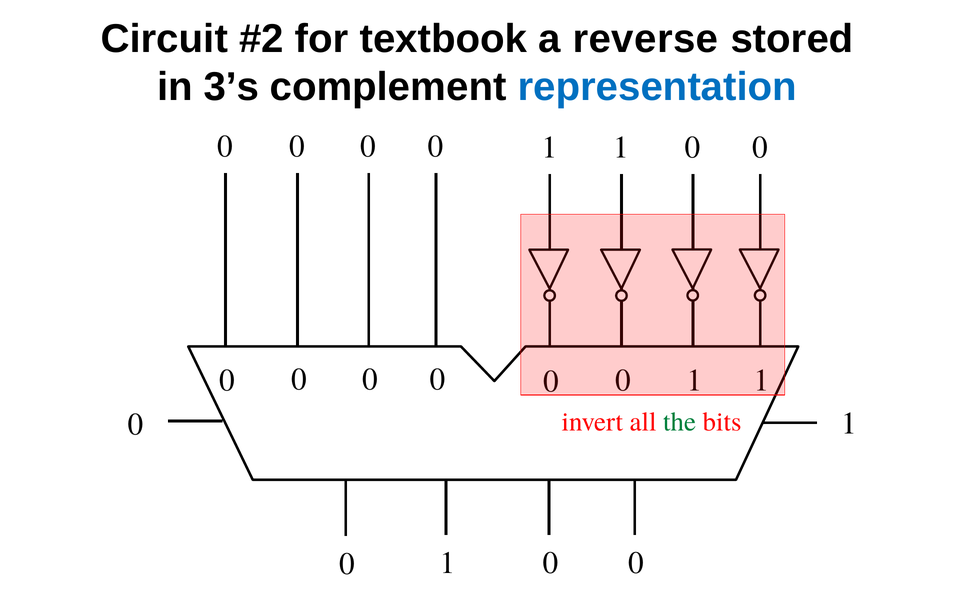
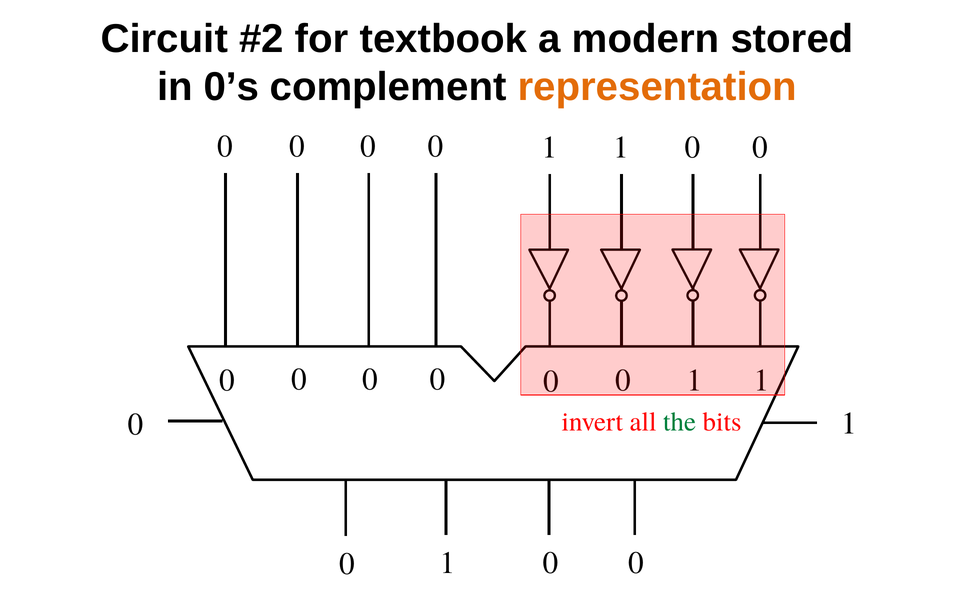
reverse: reverse -> modern (646, 39)
3’s: 3’s -> 0’s (231, 87)
representation colour: blue -> orange (657, 87)
